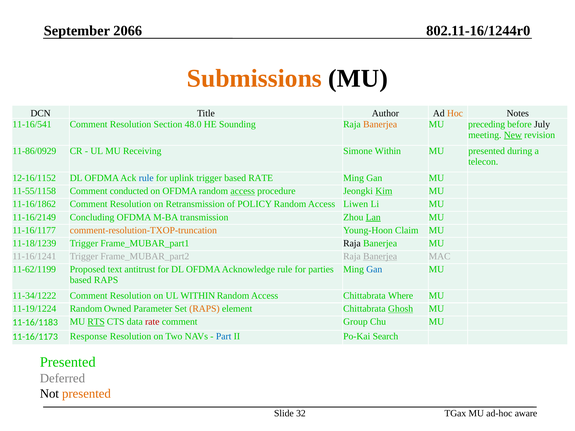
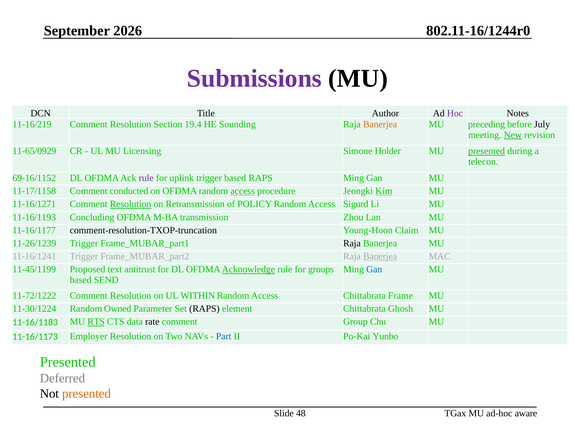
2066: 2066 -> 2026 (128, 31)
Submissions colour: orange -> purple (254, 78)
Hoc colour: orange -> purple (455, 113)
11-16/541: 11-16/541 -> 11-16/219 (32, 124)
48.0: 48.0 -> 19.4 (193, 124)
11-86/0929: 11-86/0929 -> 11-65/0929 (34, 151)
Receiving: Receiving -> Licensing (142, 151)
Simone Within: Within -> Holder (388, 151)
presented underline: none -> present (487, 151)
12-16/1152: 12-16/1152 -> 69-16/1152 (34, 178)
rule colour: blue -> purple (146, 178)
based RATE: RATE -> RAPS (261, 178)
11-55/1158: 11-55/1158 -> 11-17/1158 (34, 191)
11-16/1862: 11-16/1862 -> 11-16/1271 (34, 204)
Resolution underline: none -> present (131, 204)
Liwen: Liwen -> Sigurd (356, 204)
11-16/2149: 11-16/2149 -> 11-16/1193 (34, 217)
Lan underline: present -> none (373, 217)
comment-resolution-TXOP-truncation colour: orange -> black (143, 230)
11-18/1239: 11-18/1239 -> 11-26/1239 (34, 243)
11-62/1199: 11-62/1199 -> 11-45/1199 (34, 270)
Acknowledge underline: none -> present (248, 270)
parties: parties -> groups (321, 270)
based RAPS: RAPS -> SEND (106, 280)
11-34/1222: 11-34/1222 -> 11-72/1222 (34, 296)
Where: Where -> Frame (401, 296)
11-19/1224: 11-19/1224 -> 11-30/1224 (34, 309)
RAPS colour: orange -> black (204, 309)
Ghosh underline: present -> none (401, 309)
rate colour: red -> black (152, 322)
Response: Response -> Employer (89, 336)
Search: Search -> Yunbo (385, 336)
32: 32 -> 48 (301, 414)
